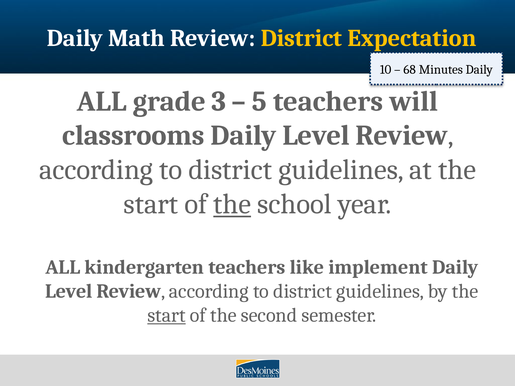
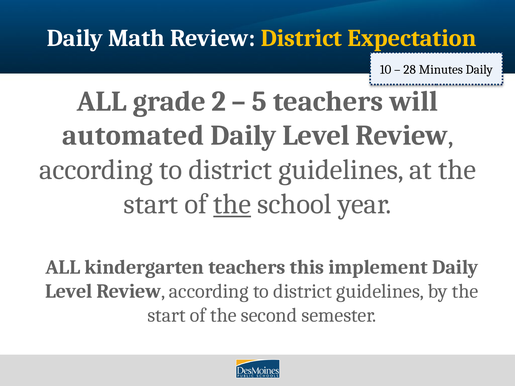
68: 68 -> 28 (410, 70)
3: 3 -> 2 (219, 101)
classrooms: classrooms -> automated (133, 136)
like: like -> this (307, 268)
start underline: present -> none (166, 315)
